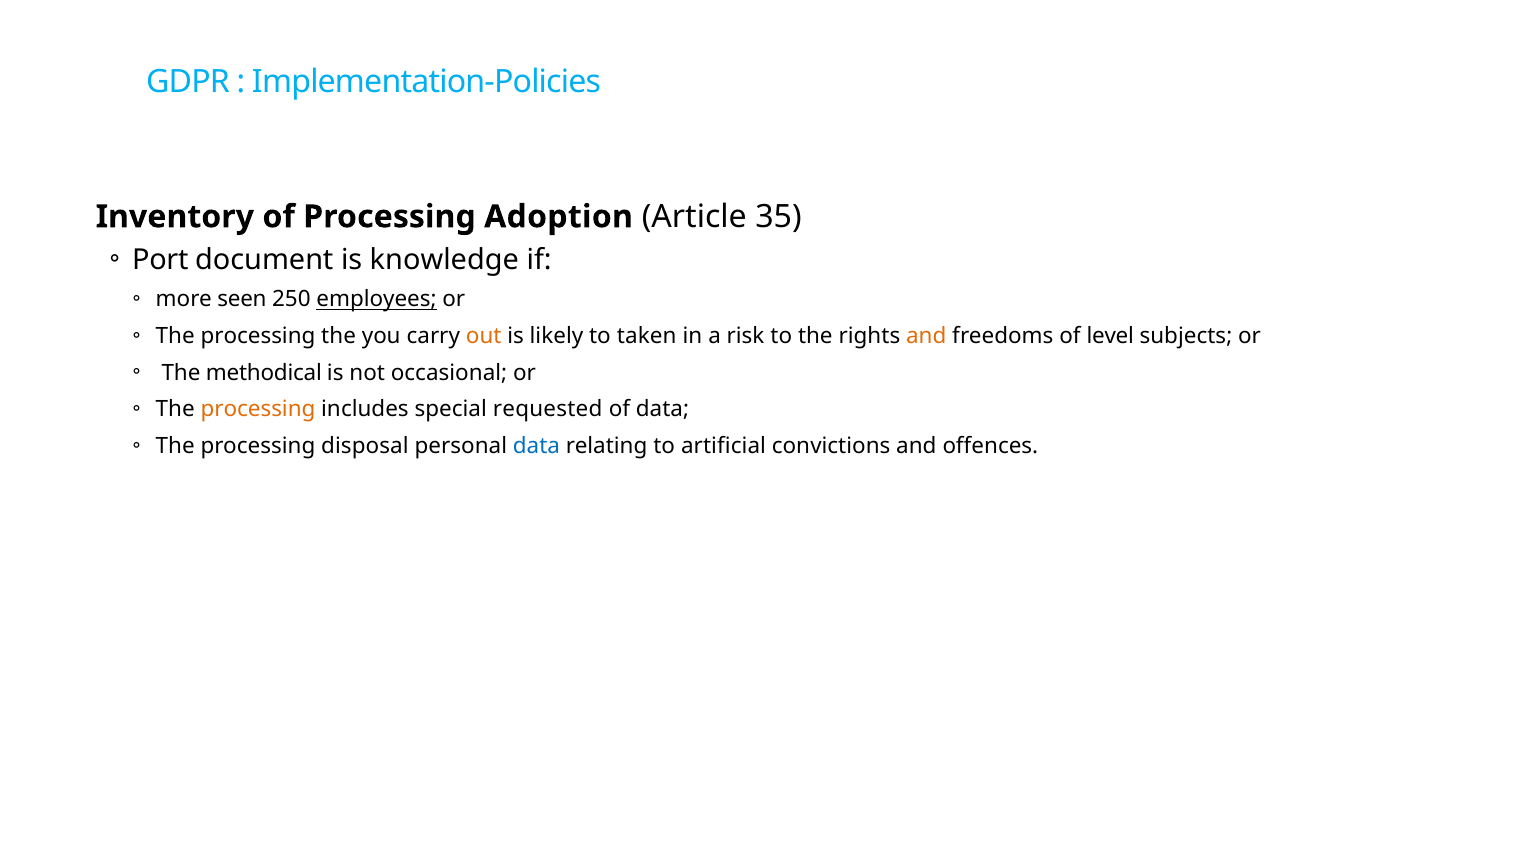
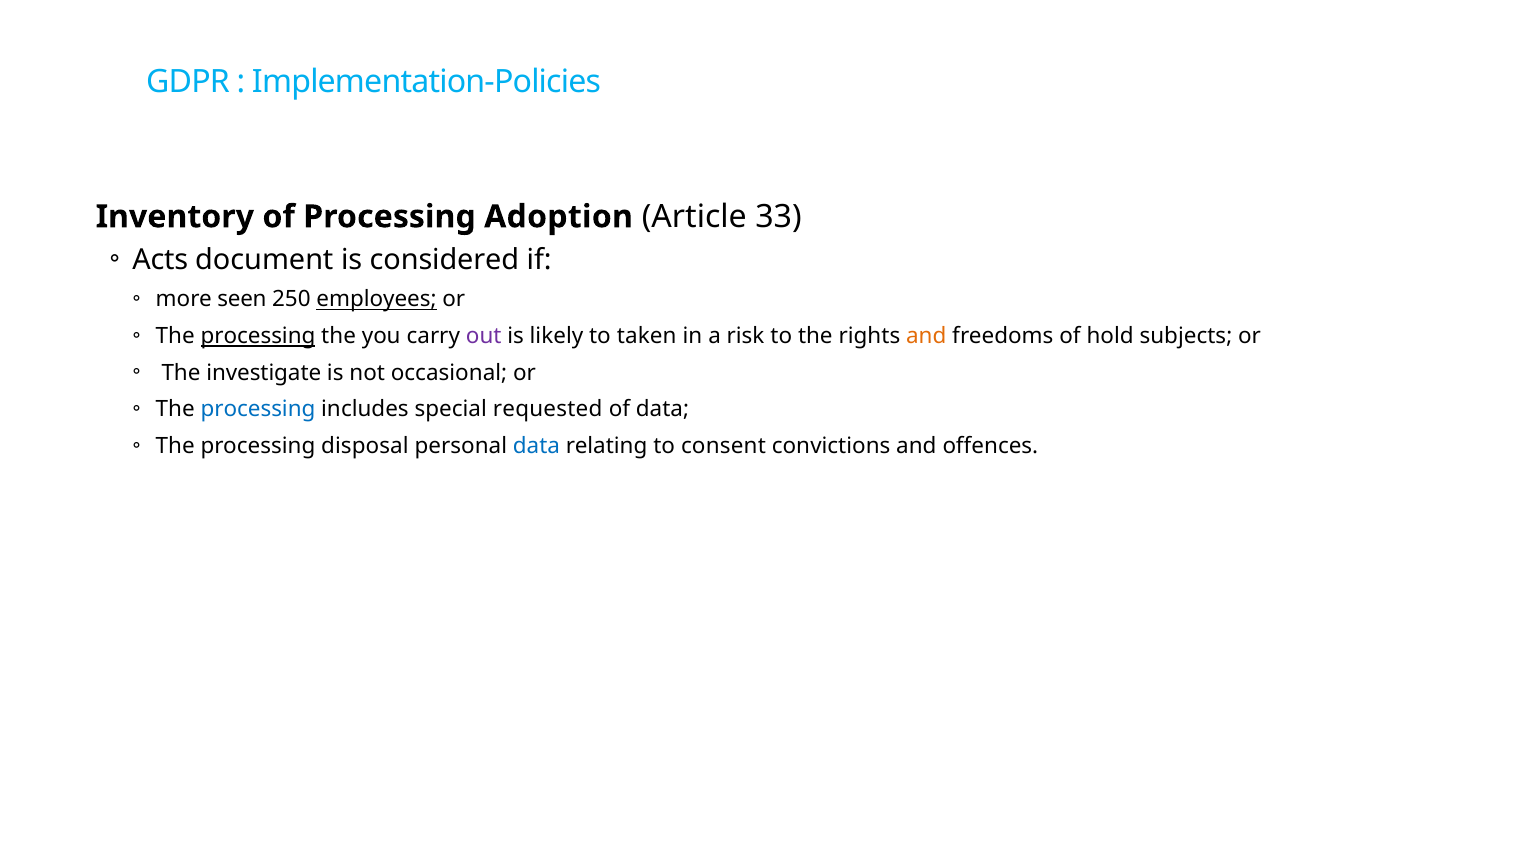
35: 35 -> 33 (778, 217)
Port: Port -> Acts (160, 259)
knowledge: knowledge -> considered (444, 259)
processing underline: none -> present (258, 336)
out colour: orange -> purple (484, 336)
level: level -> hold (1110, 336)
methodical: methodical -> investigate (264, 373)
processing colour: orange -> blue (258, 409)
artificial: artificial -> consent (723, 446)
